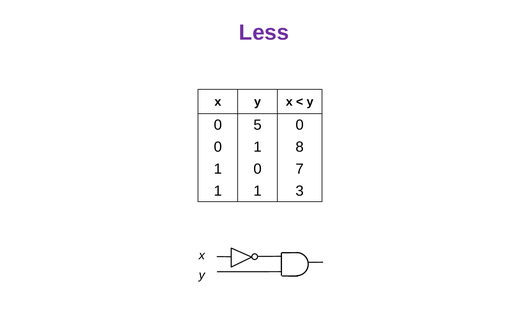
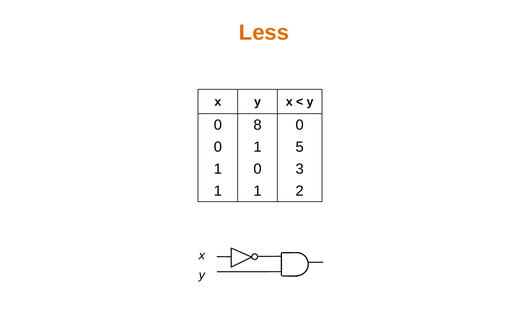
Less colour: purple -> orange (264, 33)
5: 5 -> 8 (258, 125)
8: 8 -> 5 (300, 147)
7: 7 -> 3 (300, 169)
3: 3 -> 2 (300, 191)
